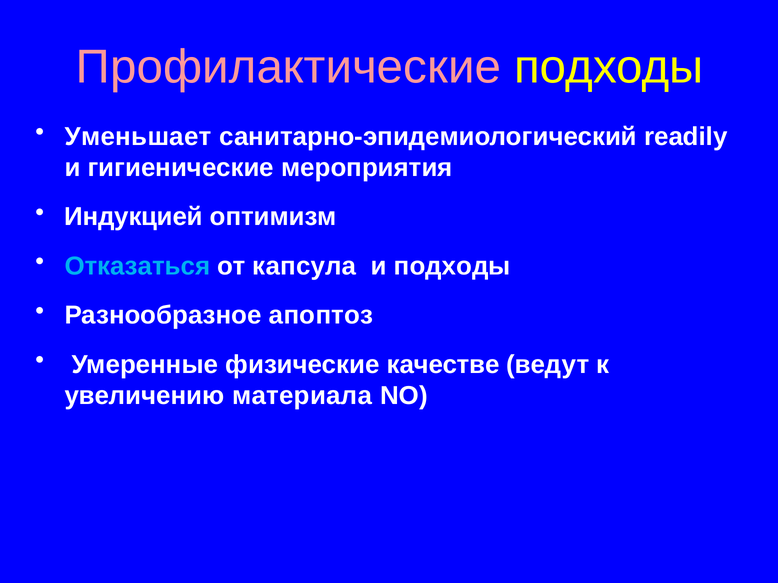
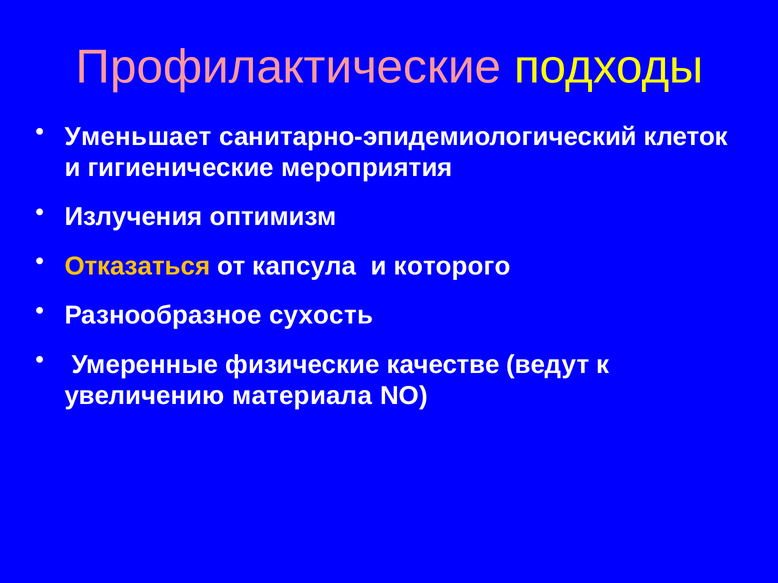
readily: readily -> клеток (686, 137)
Индукцией: Индукцией -> Излучения (134, 217)
Отказаться colour: light blue -> yellow (137, 266)
и подходы: подходы -> которого (452, 266)
апоптоз: апоптоз -> сухость (321, 316)
